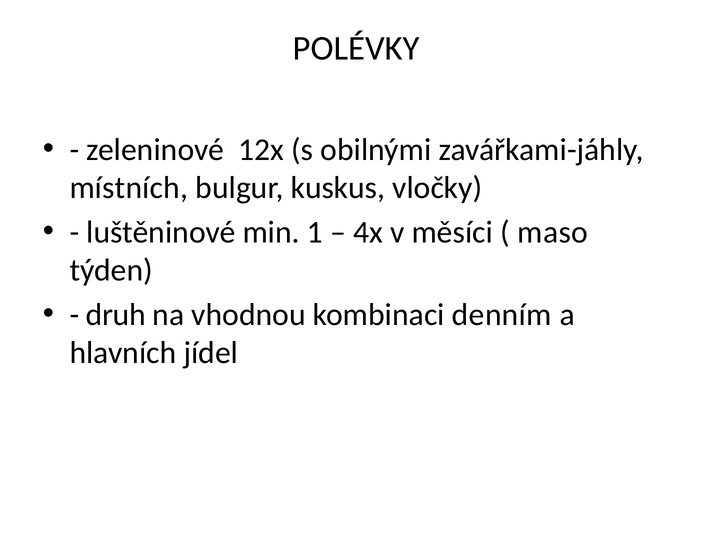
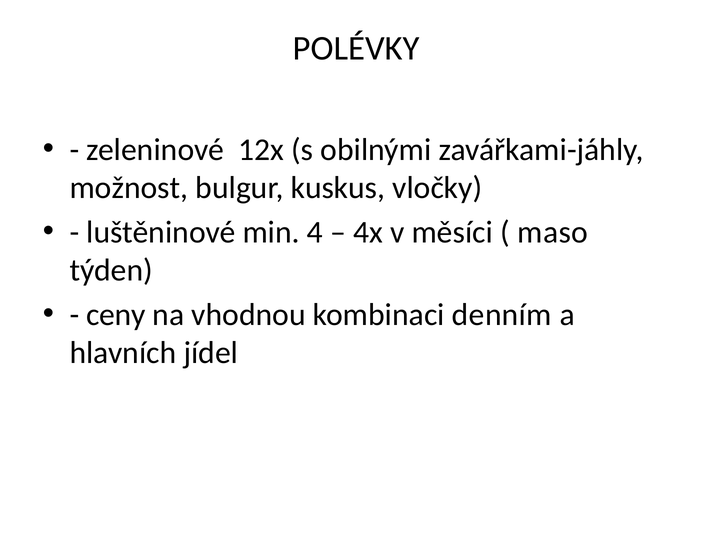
místních: místních -> možnost (129, 188)
1: 1 -> 4 (315, 232)
druh: druh -> ceny (116, 314)
